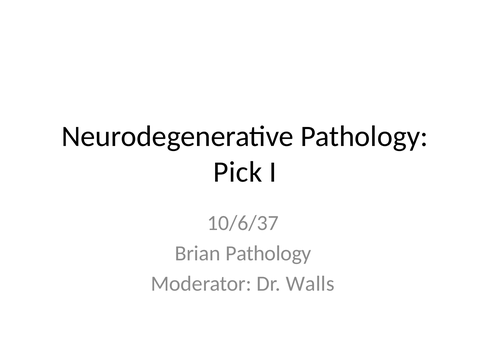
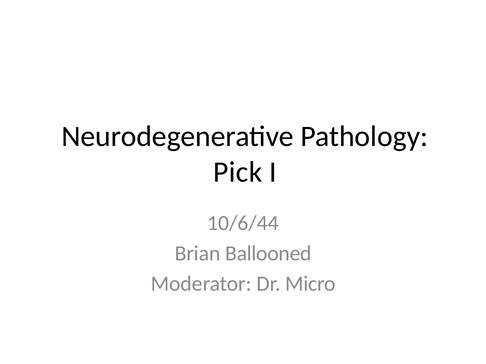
10/6/37: 10/6/37 -> 10/6/44 (243, 223)
Brian Pathology: Pathology -> Ballooned (268, 254)
Walls: Walls -> Micro (310, 284)
